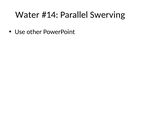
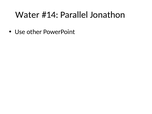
Swerving: Swerving -> Jonathon (108, 15)
